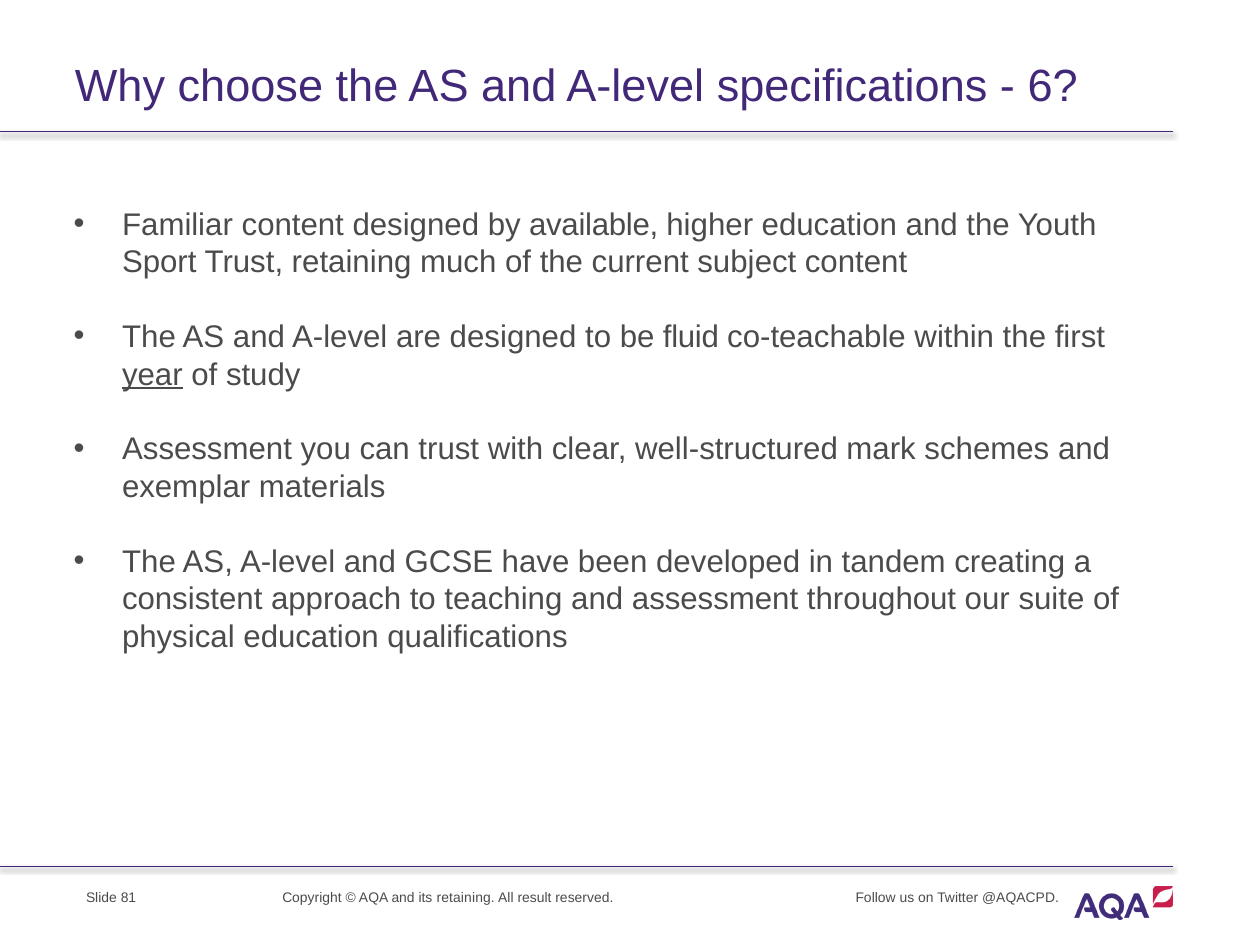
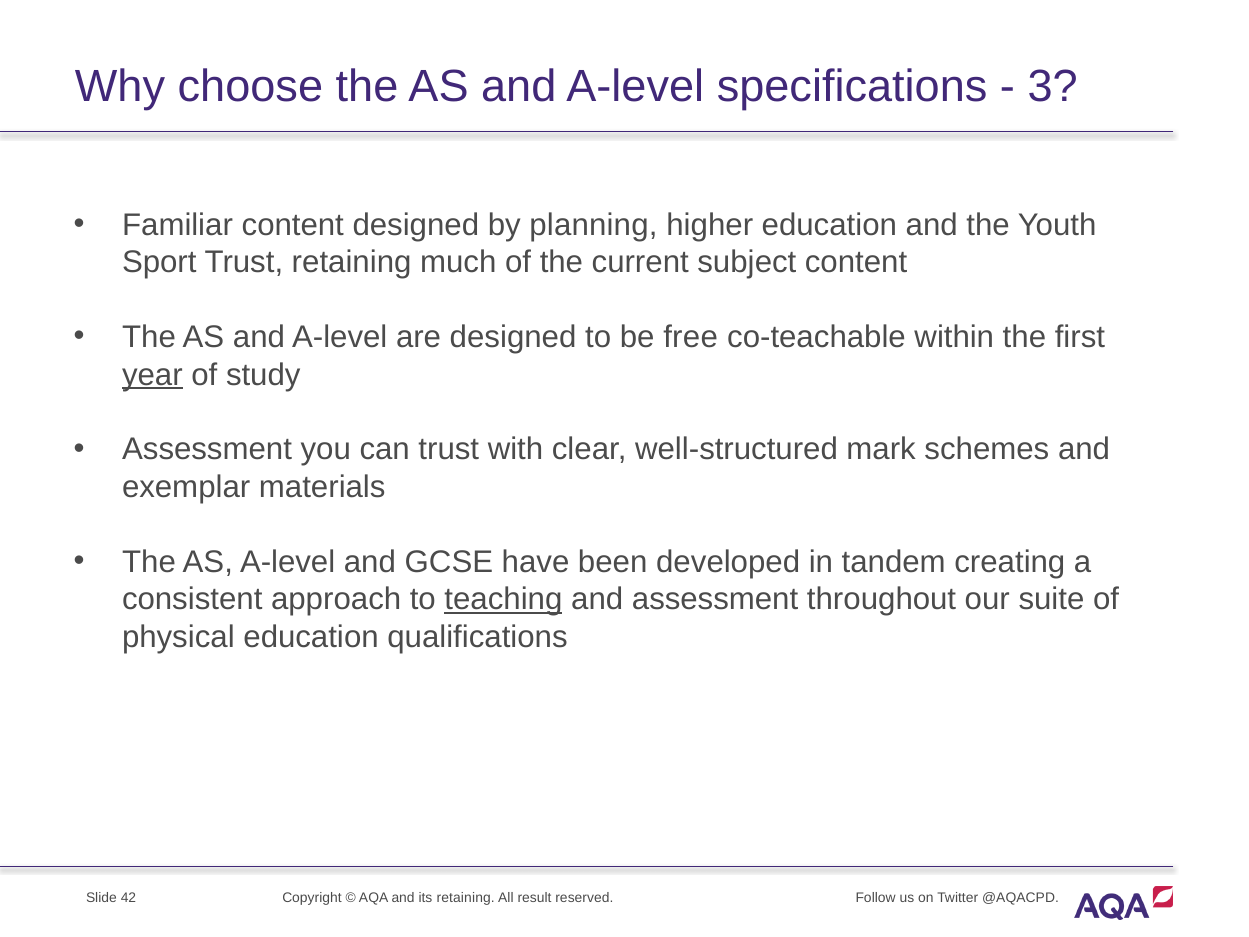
6: 6 -> 3 (1053, 86)
available: available -> planning (593, 225)
fluid: fluid -> free (691, 337)
teaching underline: none -> present (503, 599)
81: 81 -> 42 (128, 898)
